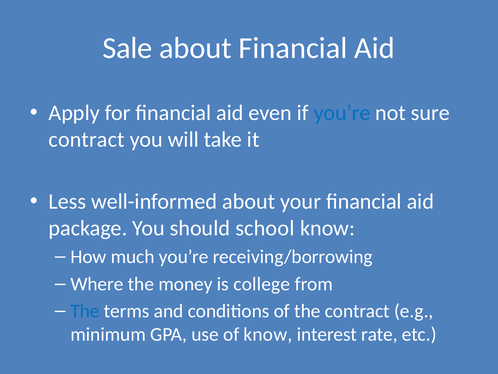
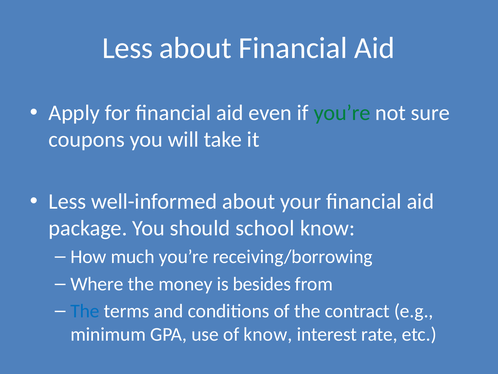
Sale: Sale -> Less (128, 48)
you’re colour: blue -> green (342, 113)
contract: contract -> coupons (87, 139)
college: college -> besides (262, 284)
